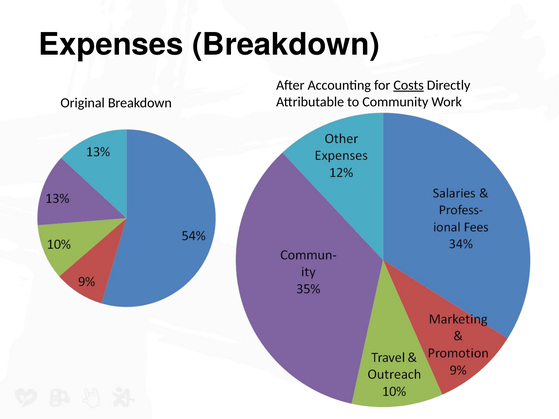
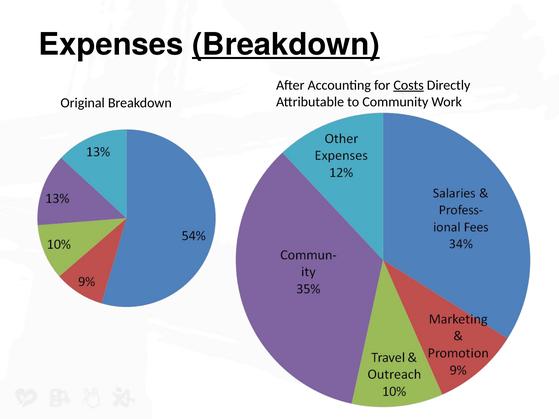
Breakdown underline: none -> present (286, 45)
